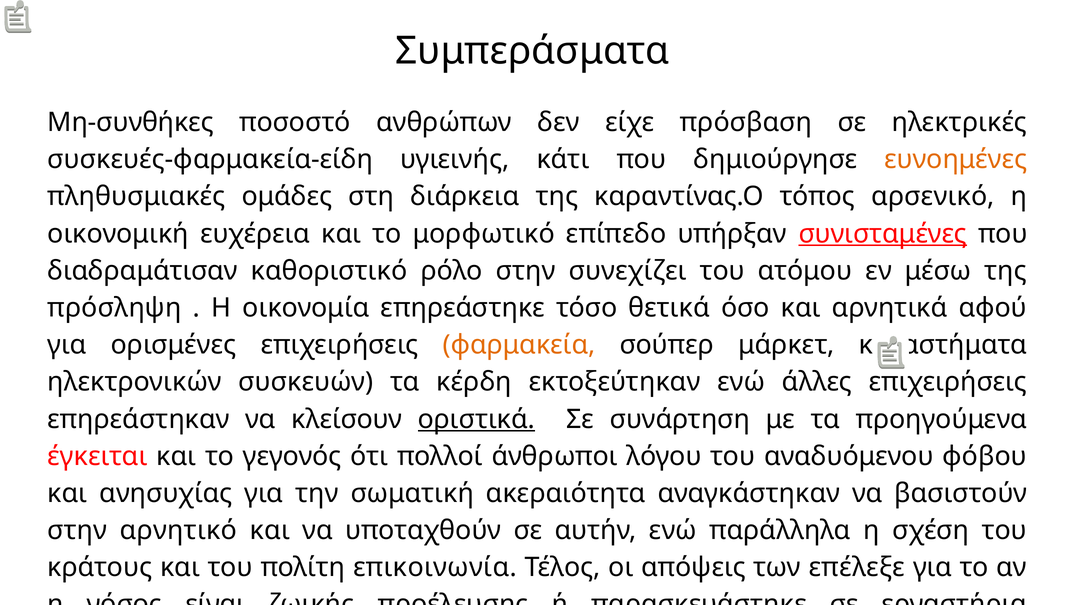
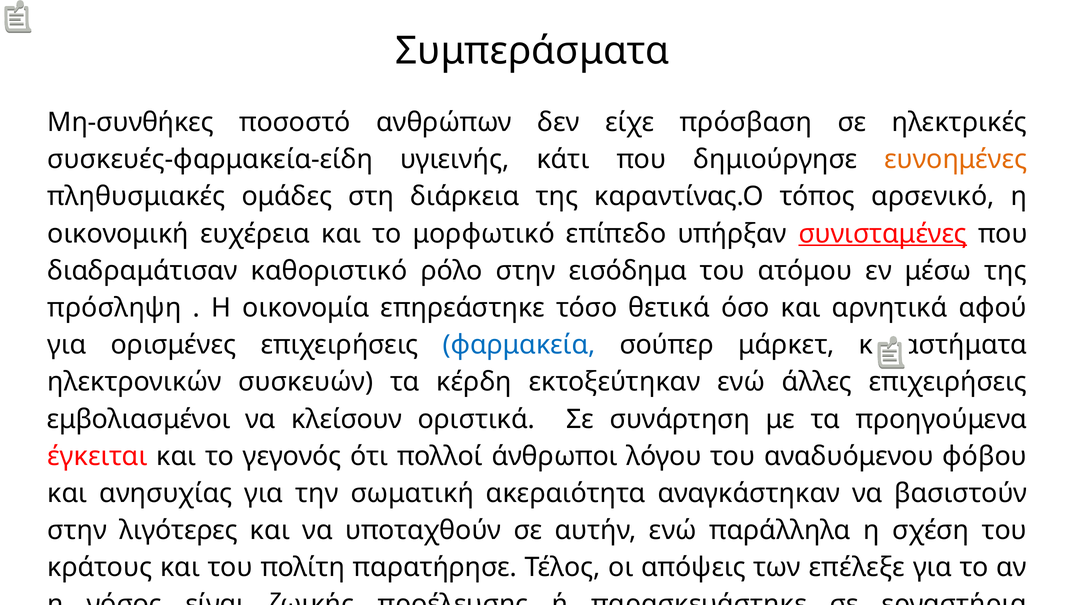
συνεχίζει: συνεχίζει -> εισόδημα (628, 271)
φαρμακεία colour: orange -> blue (519, 345)
επηρεάστηκαν: επηρεάστηκαν -> εμβολιασμένοι (139, 419)
οριστικά underline: present -> none (476, 419)
αρνητικό: αρνητικό -> λιγότερες (179, 530)
επικοινωνία: επικοινωνία -> παρατήρησε (435, 567)
